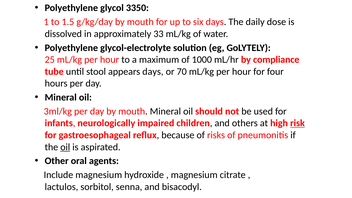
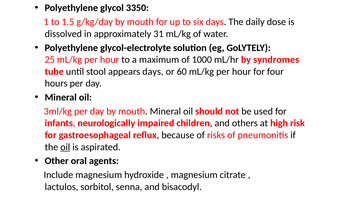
33: 33 -> 31 (159, 34)
compliance: compliance -> syndromes (276, 60)
70: 70 -> 60 (182, 72)
risk underline: present -> none (297, 123)
